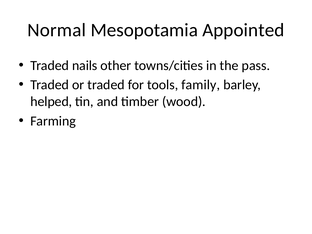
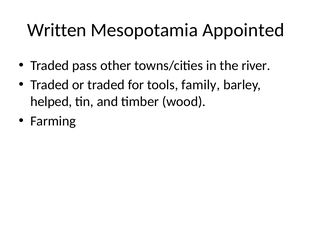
Normal: Normal -> Written (57, 30)
nails: nails -> pass (85, 65)
pass: pass -> river (256, 65)
